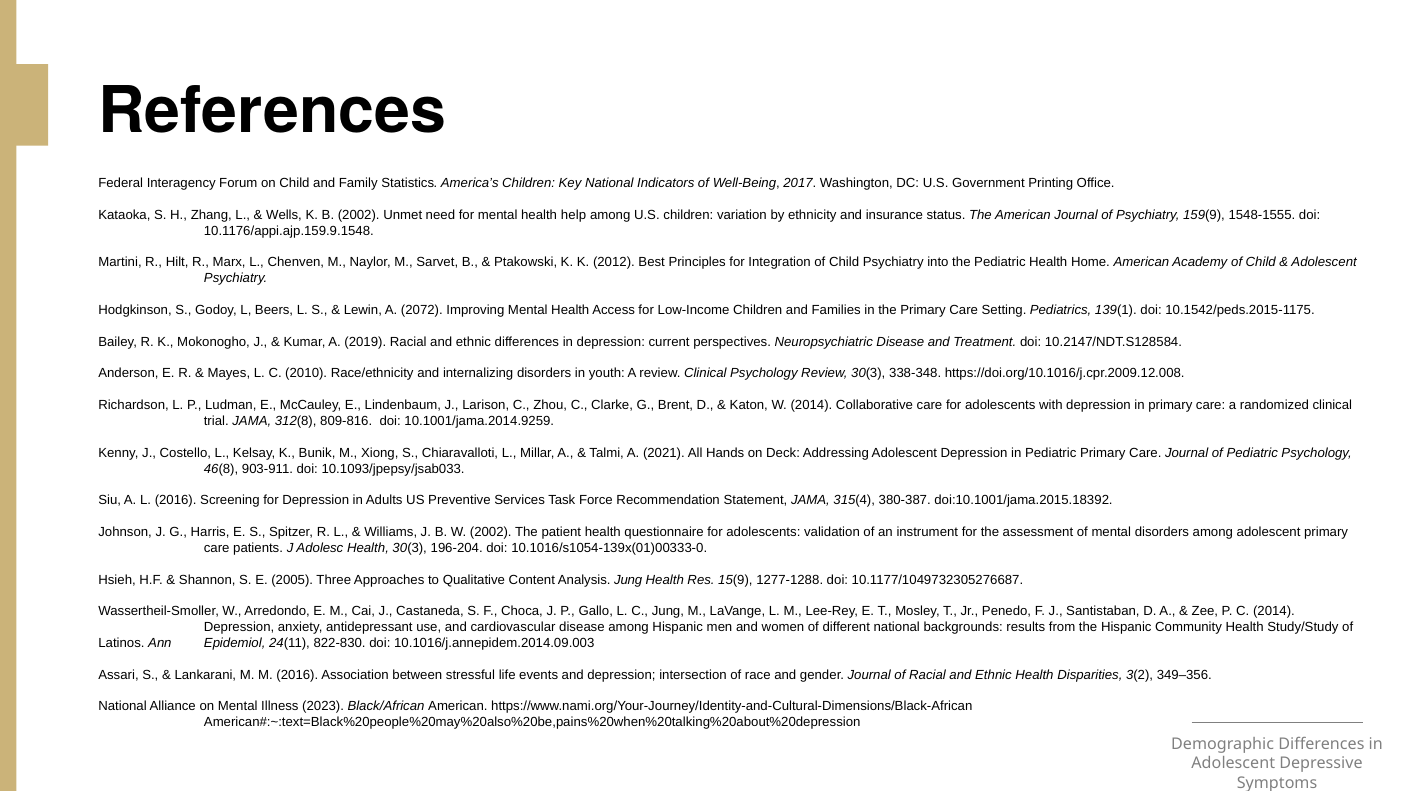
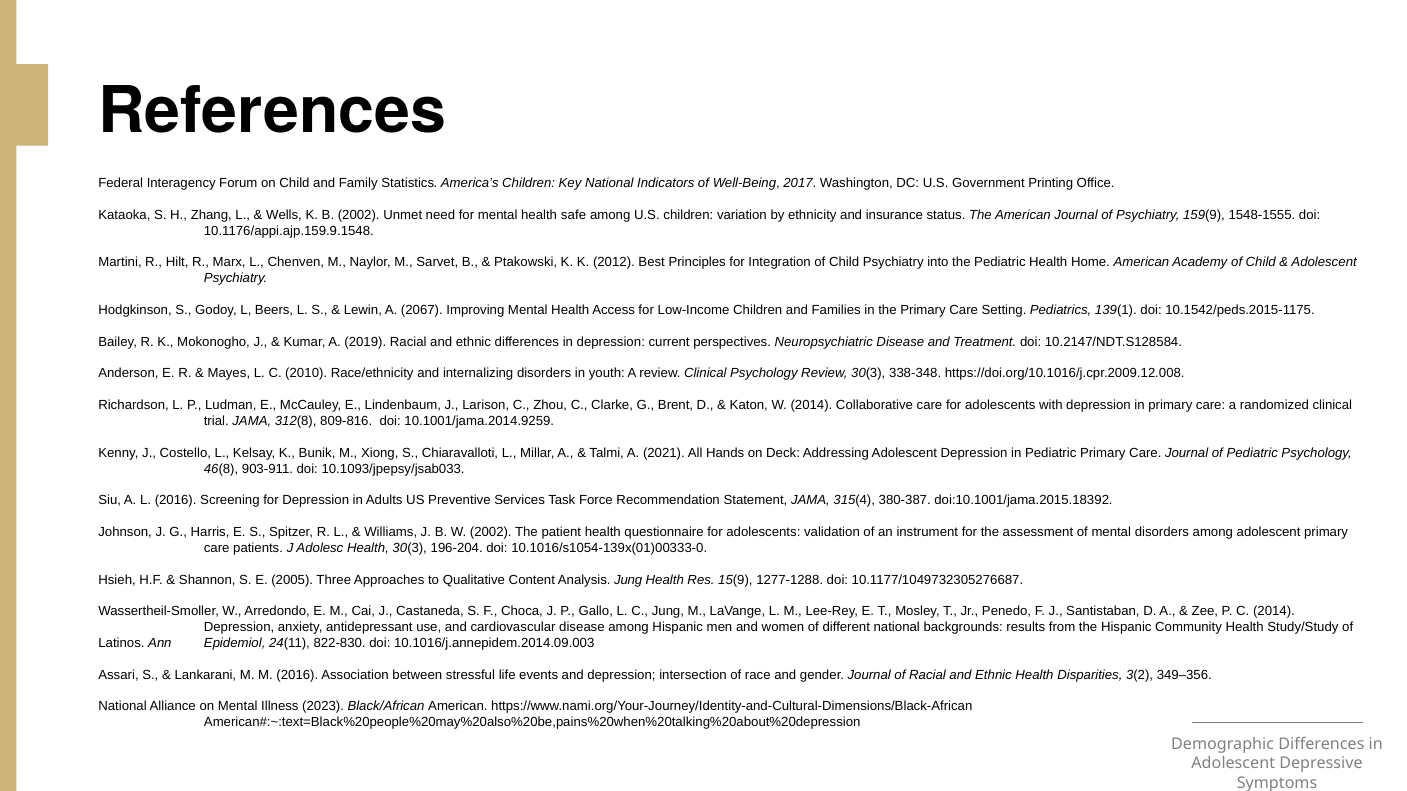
help: help -> safe (574, 215)
2072: 2072 -> 2067 (422, 310)
